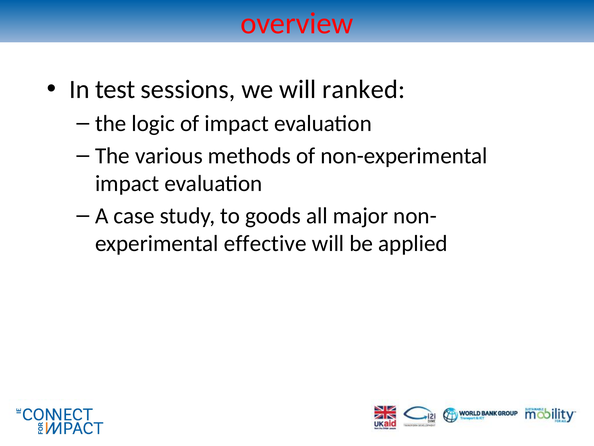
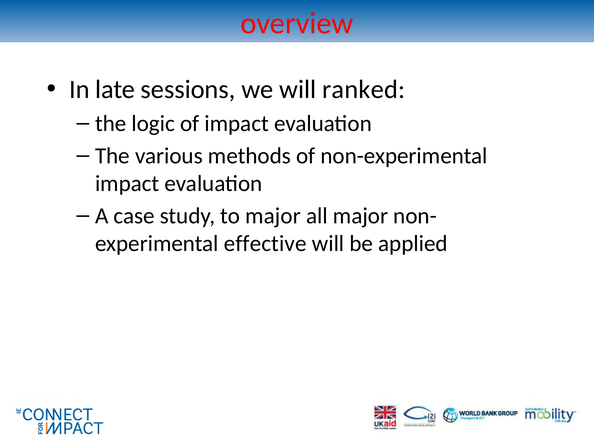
test: test -> late (115, 89)
to goods: goods -> major (273, 216)
